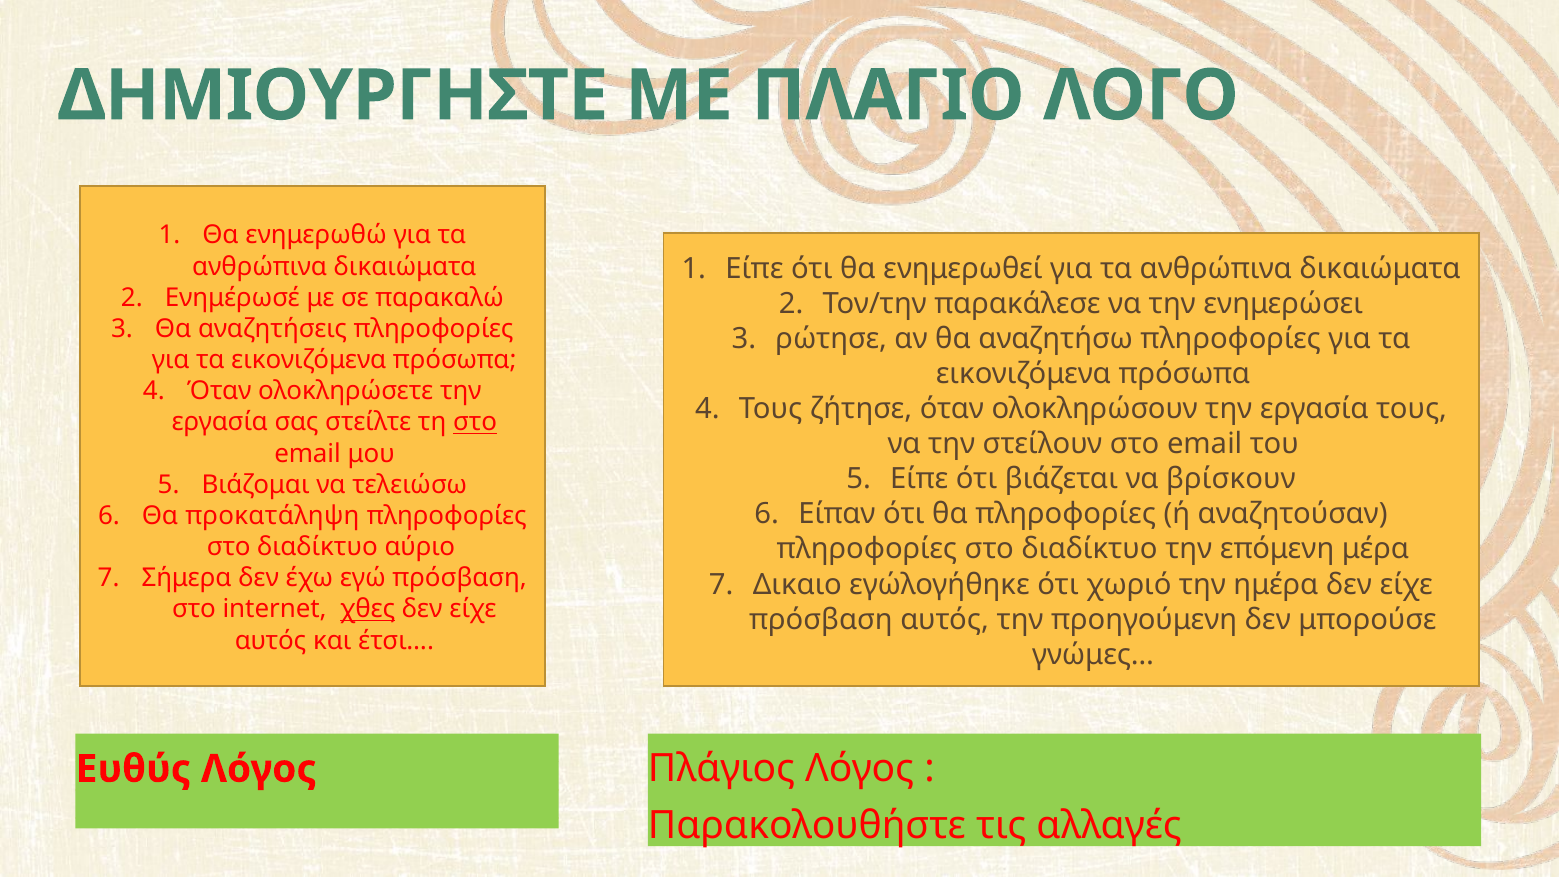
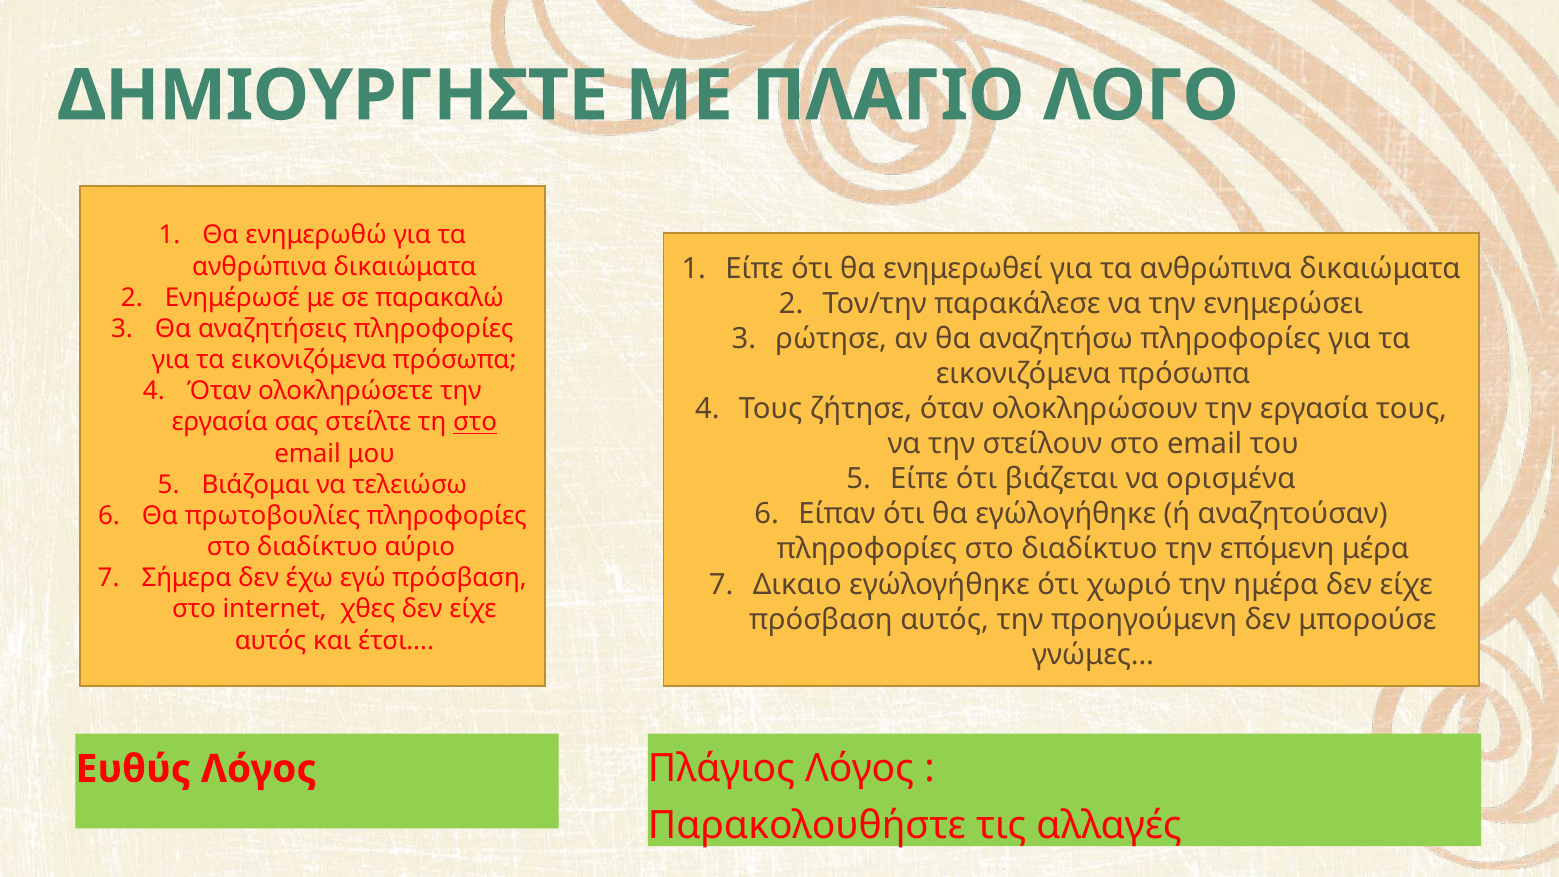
βρίσκουν: βρίσκουν -> ορισμένα (1231, 479)
θα πληροφορίες: πληροφορίες -> εγώλογήθηκε (1066, 514)
προκατάληψη: προκατάληψη -> πρωτοβουλίες (273, 516)
χθες underline: present -> none (368, 609)
